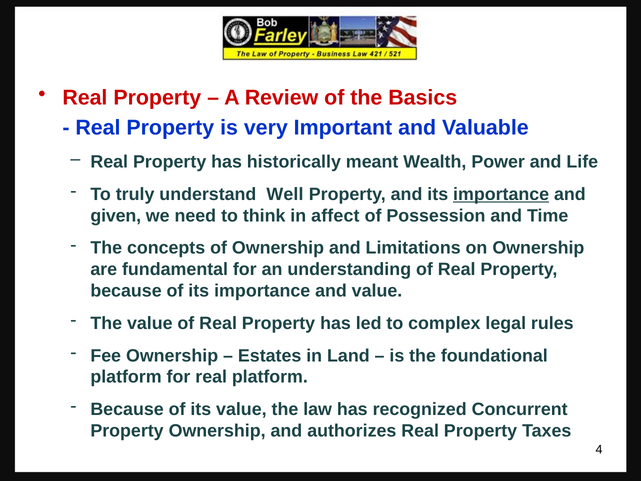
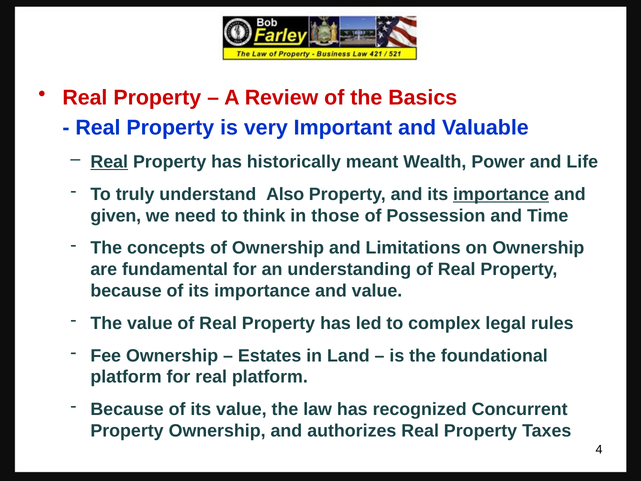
Real underline: none -> present (109, 162)
Well: Well -> Also (285, 194)
affect: affect -> those (335, 216)
